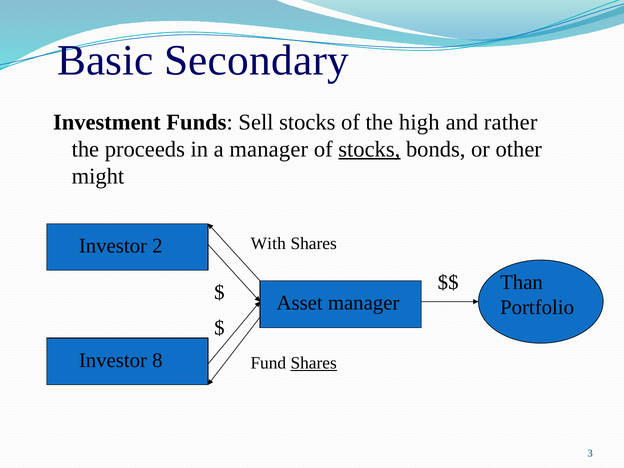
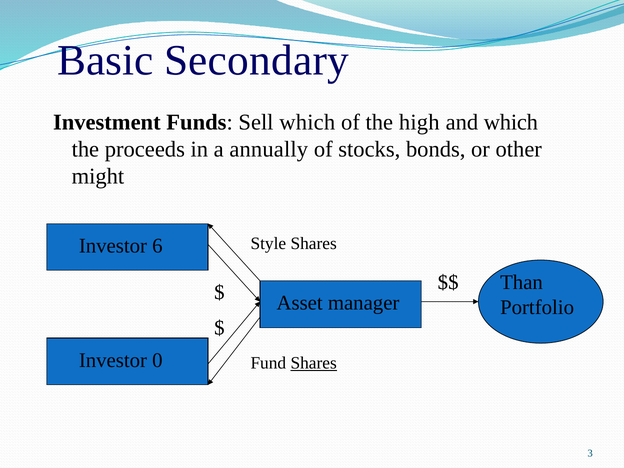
Sell stocks: stocks -> which (307, 122)
and rather: rather -> which (511, 122)
a manager: manager -> annually (269, 149)
stocks underline: present -> none (369, 149)
With: With -> Style (268, 243)
2: 2 -> 6 (157, 246)
8: 8 -> 0 (157, 360)
